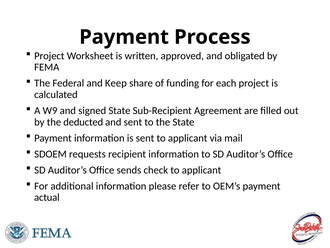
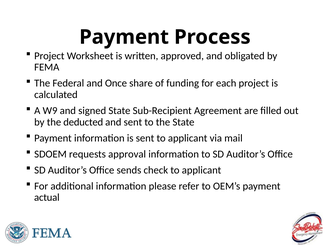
Keep: Keep -> Once (116, 83)
recipient: recipient -> approval (127, 154)
